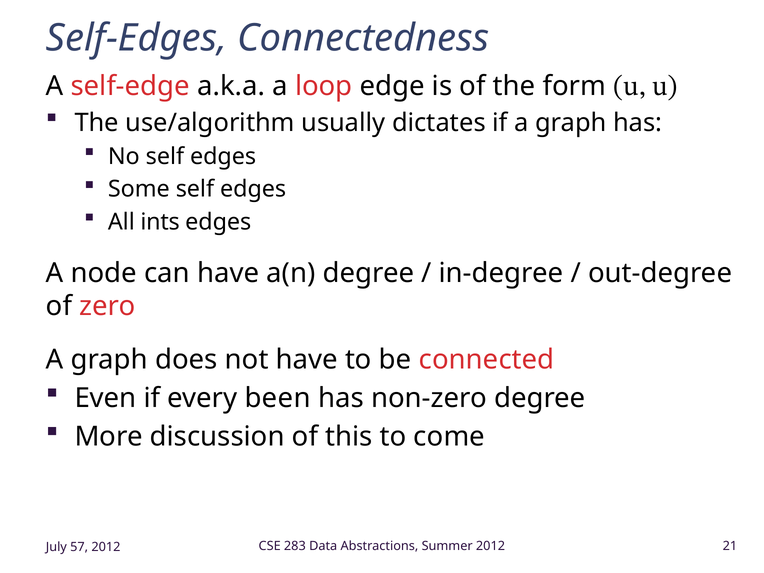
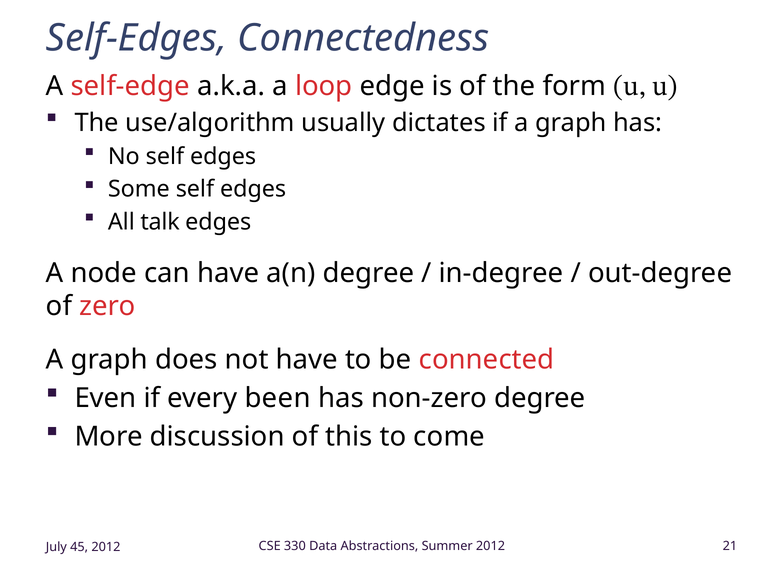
ints: ints -> talk (160, 222)
283: 283 -> 330 (295, 546)
57: 57 -> 45 (79, 547)
